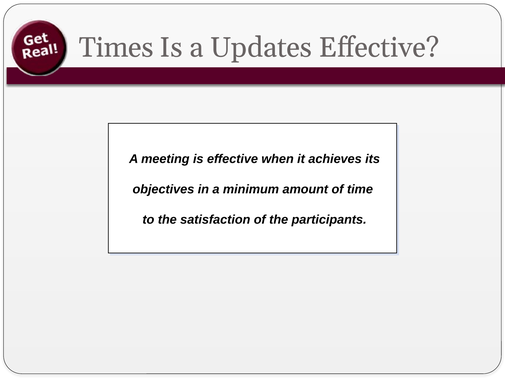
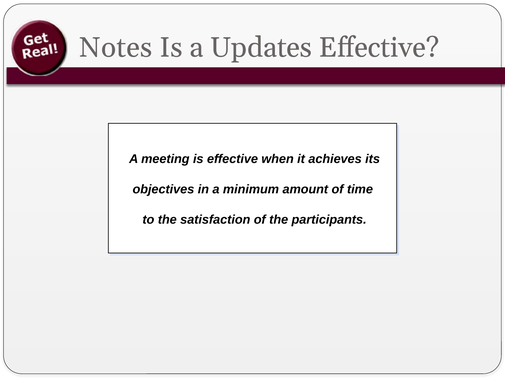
Times: Times -> Notes (116, 47)
